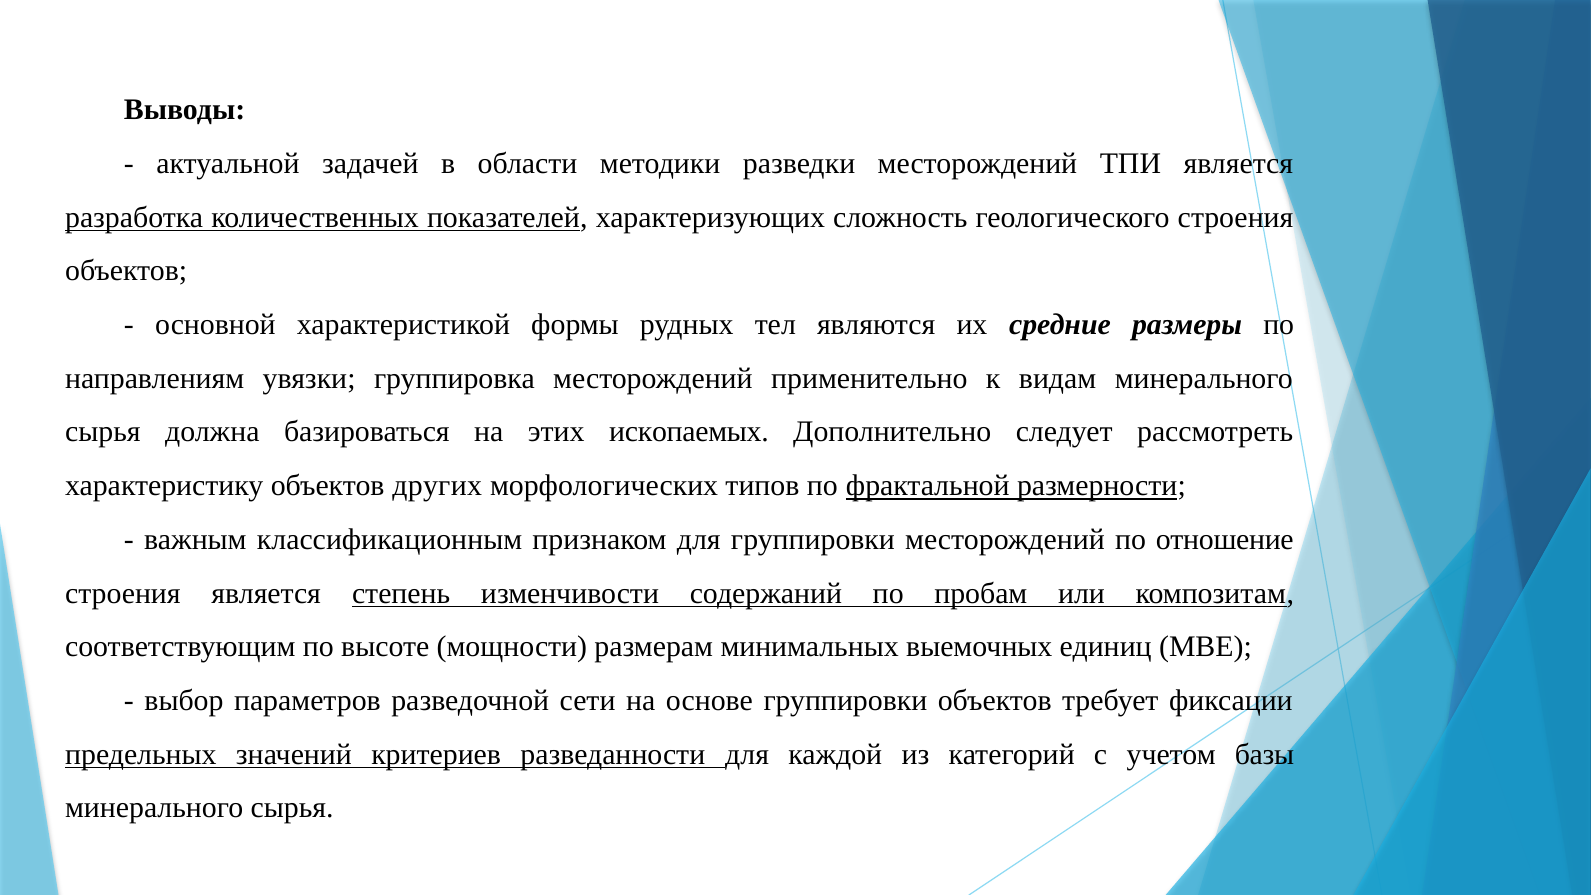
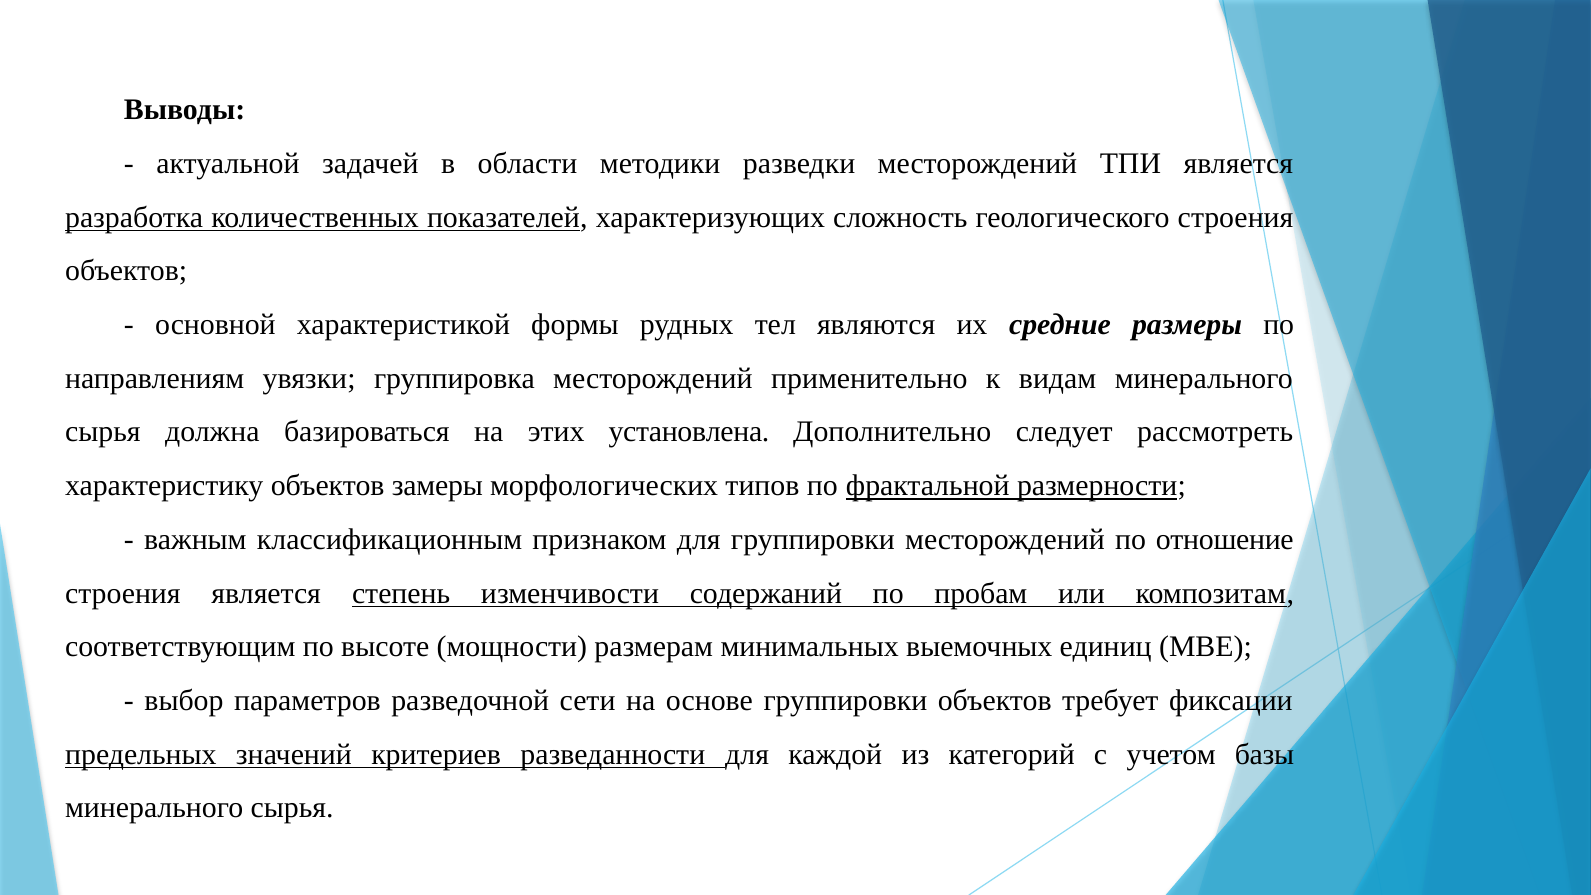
ископаемых: ископаемых -> установлена (689, 432)
других: других -> замеры (437, 486)
